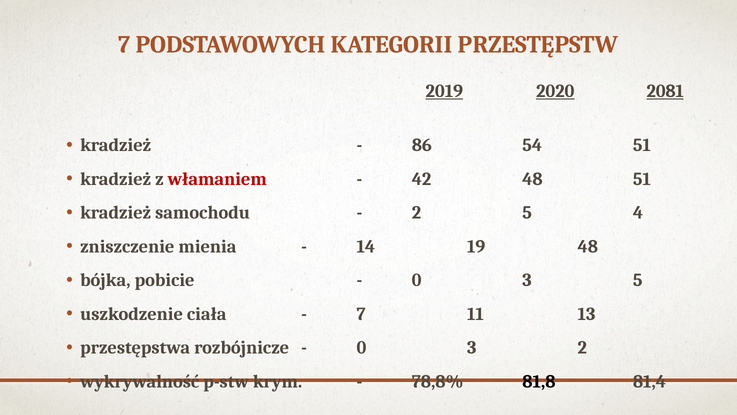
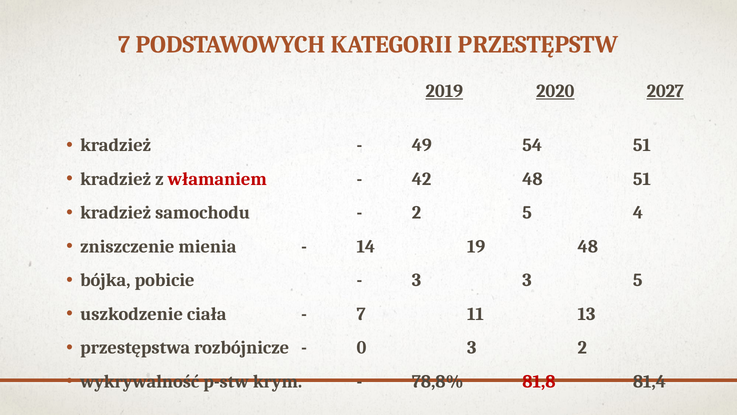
2081: 2081 -> 2027 (665, 91)
86: 86 -> 49 (422, 145)
0: 0 -> 3 (416, 280)
81,8 colour: black -> red (539, 381)
